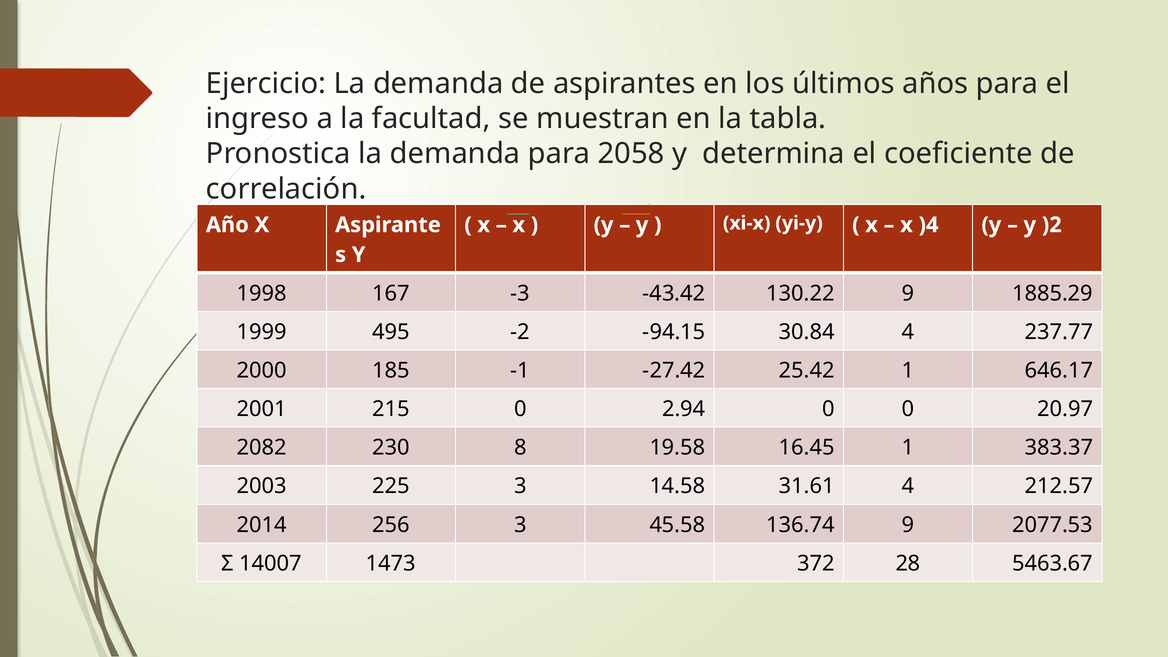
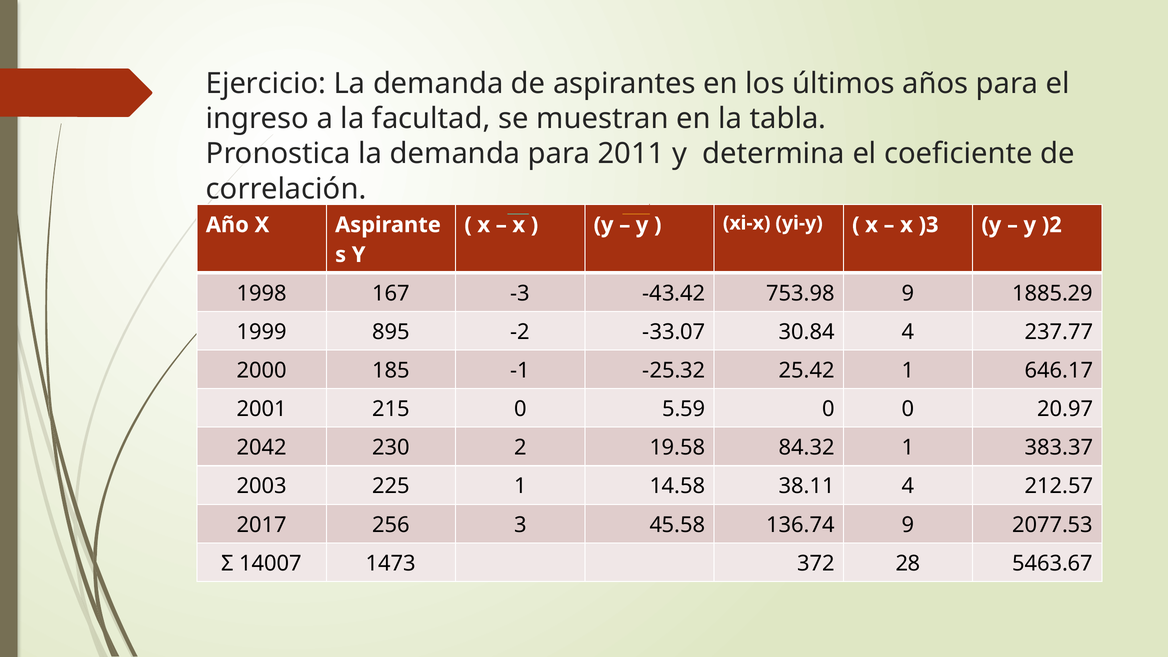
2058: 2058 -> 2011 (631, 154)
)4: )4 -> )3 (929, 225)
130.22: 130.22 -> 753.98 (800, 293)
495: 495 -> 895 (391, 332)
-94.15: -94.15 -> -33.07 (674, 332)
-27.42: -27.42 -> -25.32 (674, 370)
2.94: 2.94 -> 5.59 (684, 409)
2082: 2082 -> 2042 (262, 448)
8: 8 -> 2 (520, 448)
16.45: 16.45 -> 84.32 (807, 448)
225 3: 3 -> 1 (520, 486)
31.61: 31.61 -> 38.11 (807, 486)
2014: 2014 -> 2017 (262, 525)
